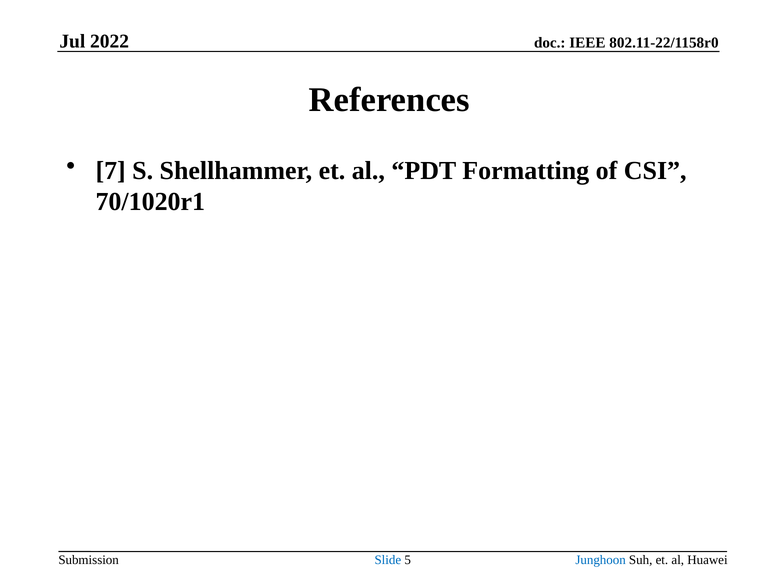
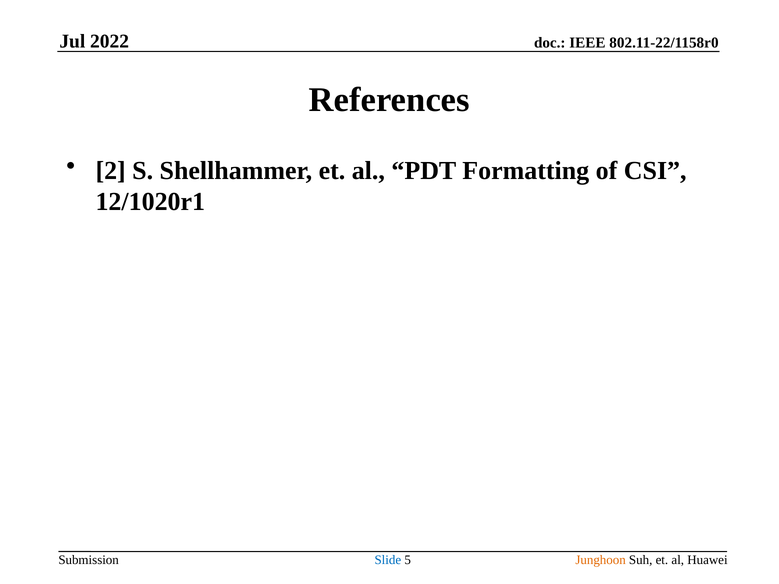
7: 7 -> 2 (111, 171)
70/1020r1: 70/1020r1 -> 12/1020r1 (150, 202)
Junghoon colour: blue -> orange (601, 560)
